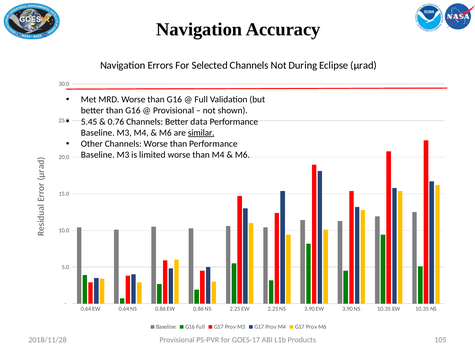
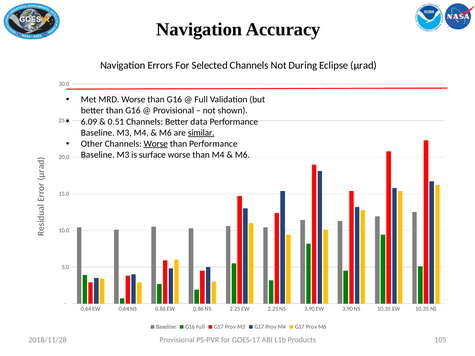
5.45: 5.45 -> 6.09 (89, 122)
0.76: 0.76 -> 0.51 (116, 122)
Worse underline: none -> present (156, 144)
limited: limited -> surface (152, 155)
